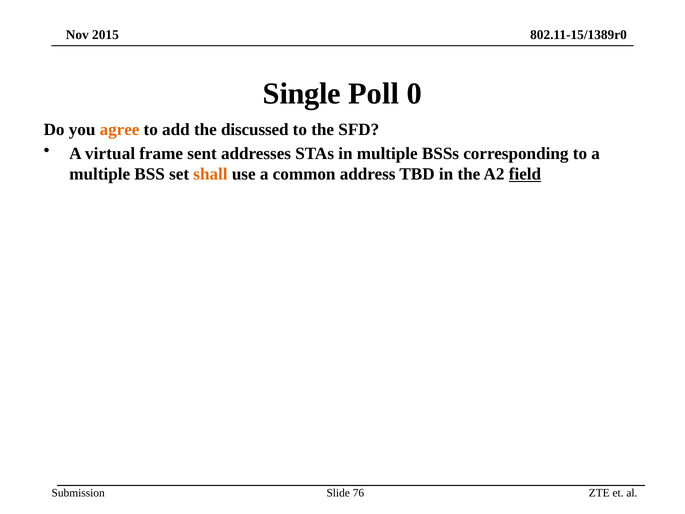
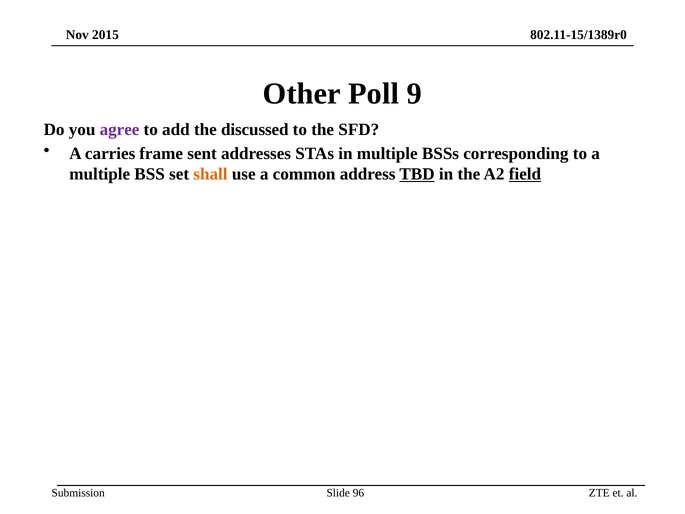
Single: Single -> Other (302, 93)
0: 0 -> 9 (414, 93)
agree colour: orange -> purple (120, 129)
virtual: virtual -> carries (110, 153)
TBD underline: none -> present (417, 174)
76: 76 -> 96 (358, 493)
